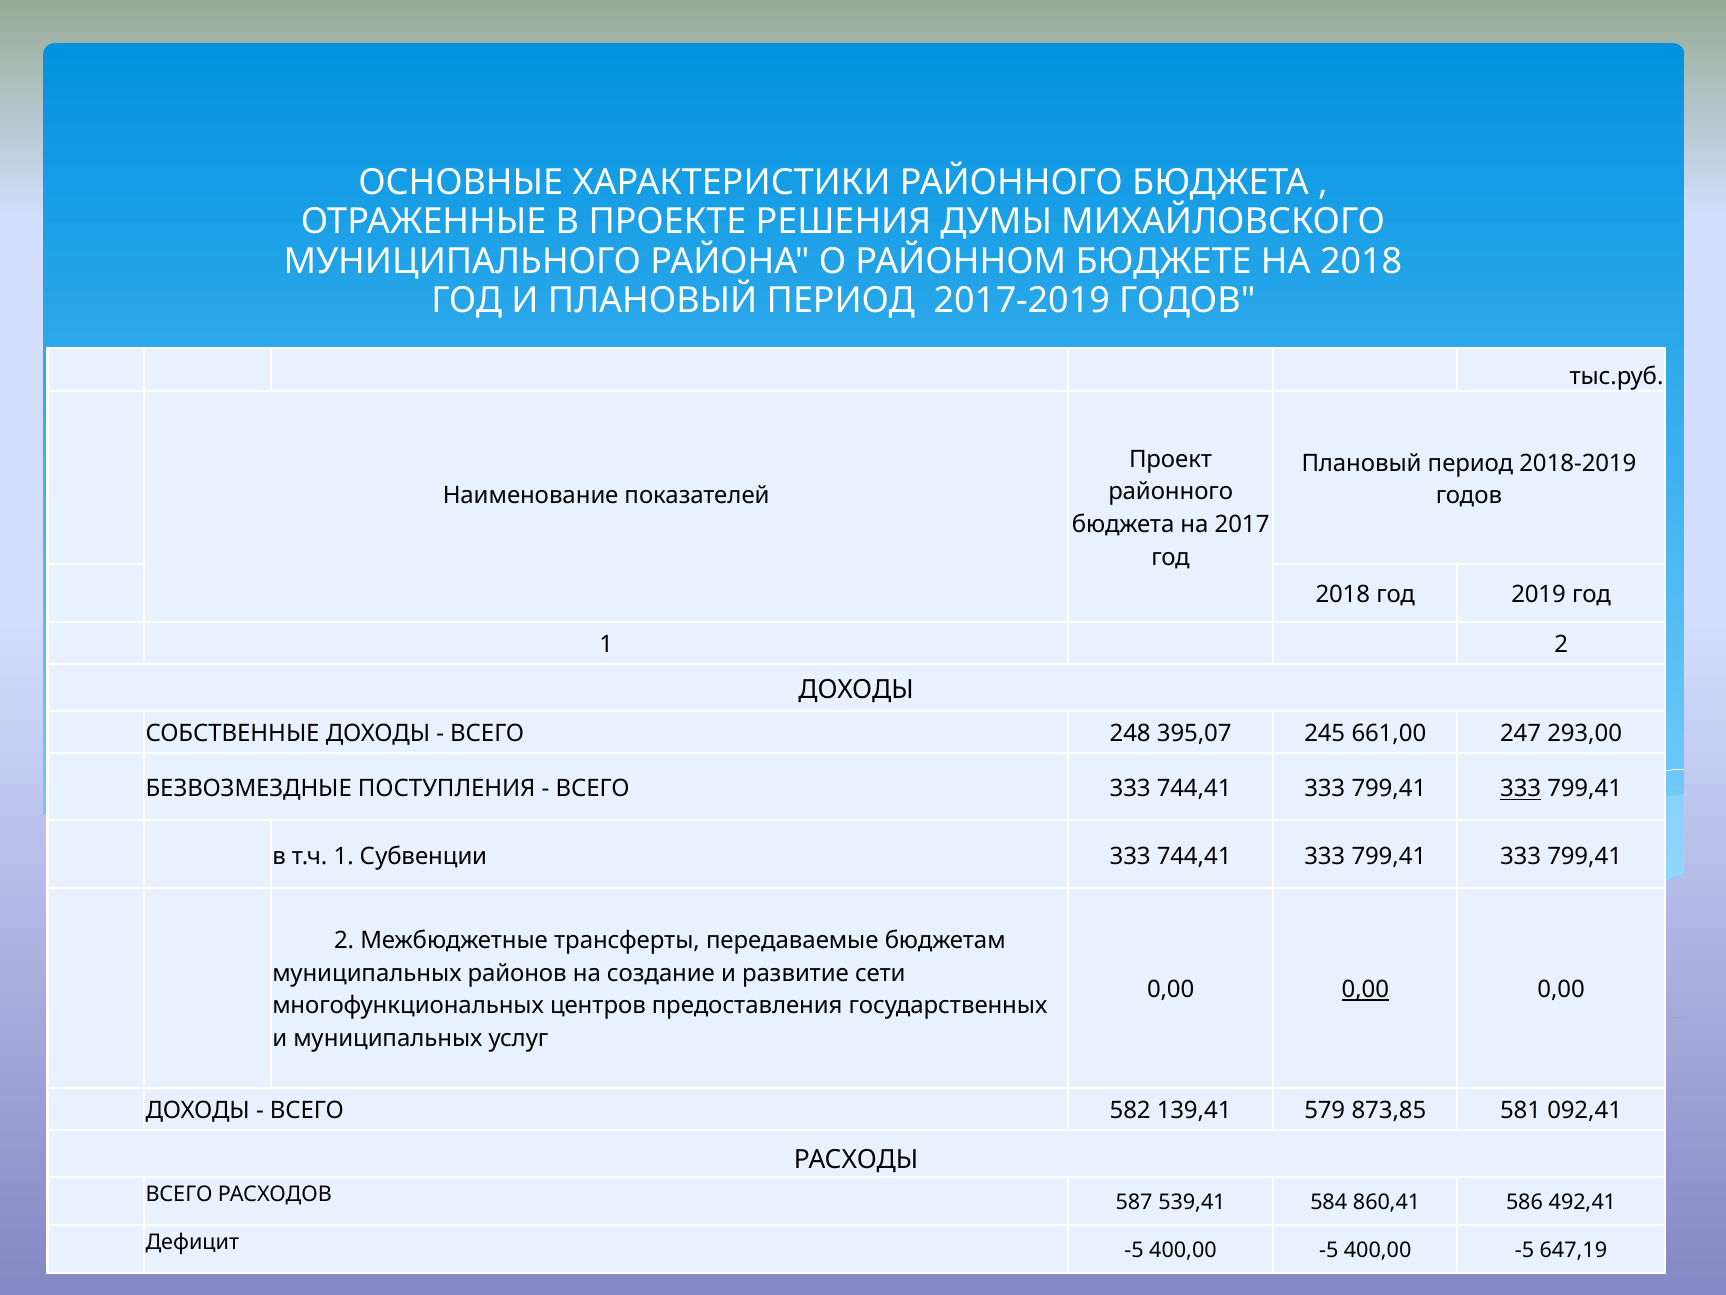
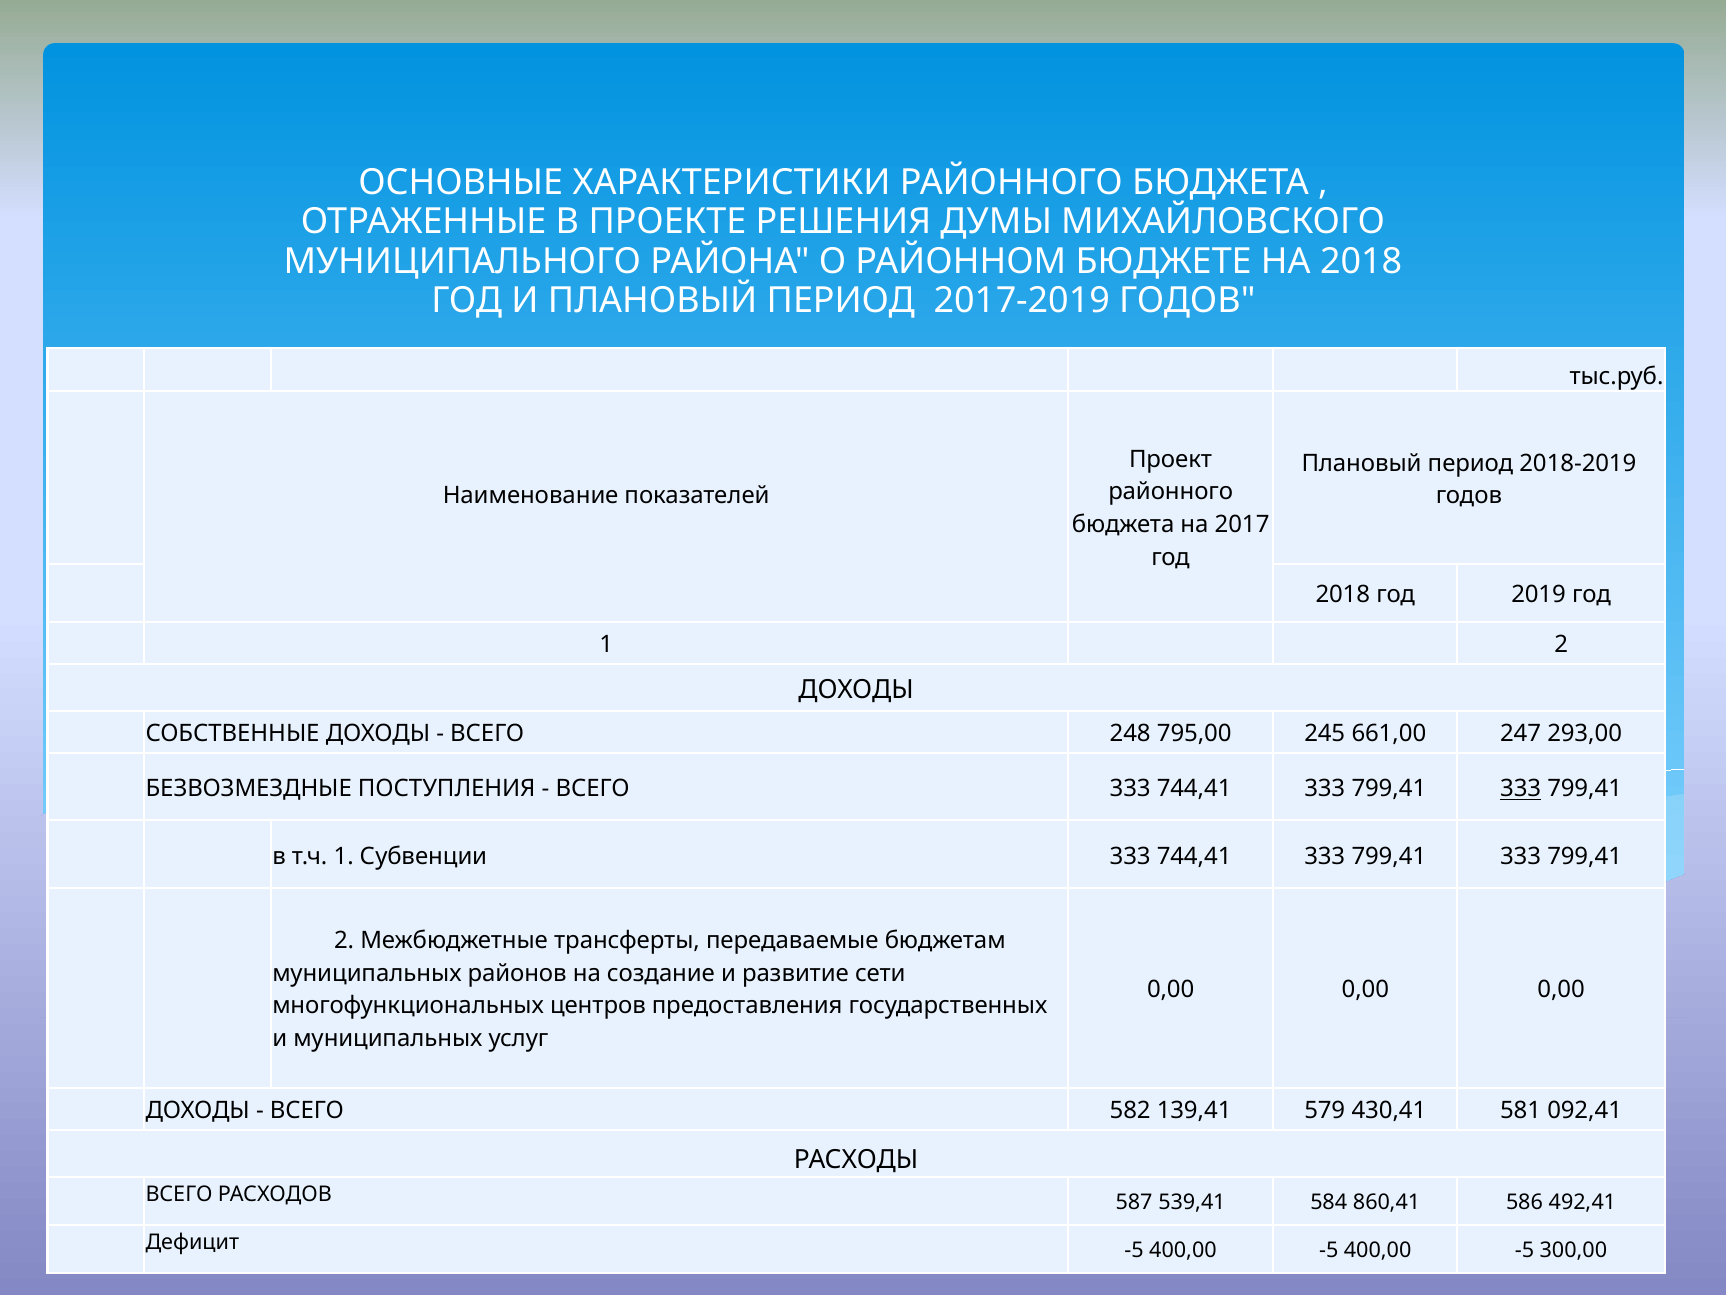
395,07: 395,07 -> 795,00 (1194, 734)
0,00 underline: present -> none (1365, 989)
873,85: 873,85 -> 430,41 (1389, 1110)
647,19: 647,19 -> 300,00 (1573, 1250)
